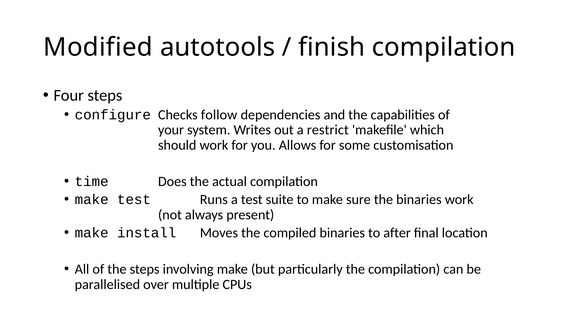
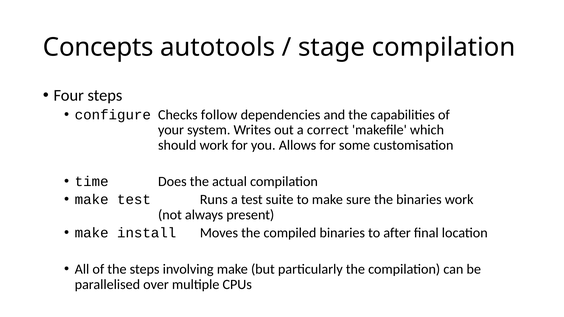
Modified: Modified -> Concepts (98, 47)
finish: finish -> stage (332, 47)
restrict: restrict -> correct (328, 130)
